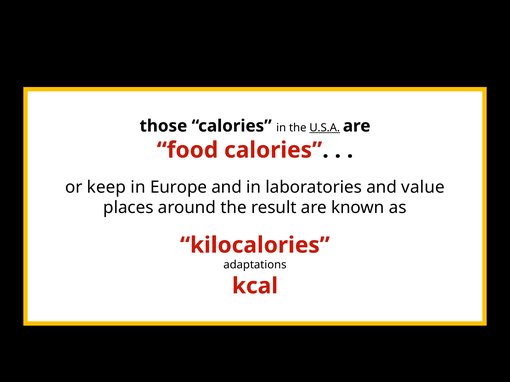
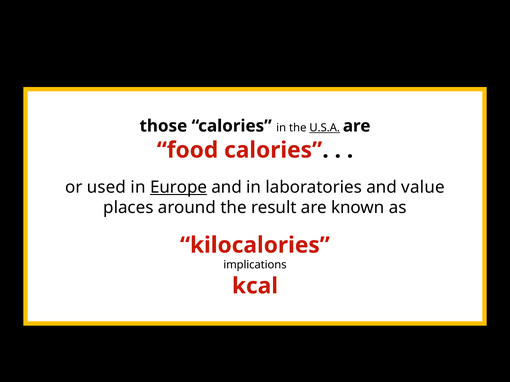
keep: keep -> used (106, 187)
Europe underline: none -> present (179, 187)
adaptations: adaptations -> implications (255, 265)
